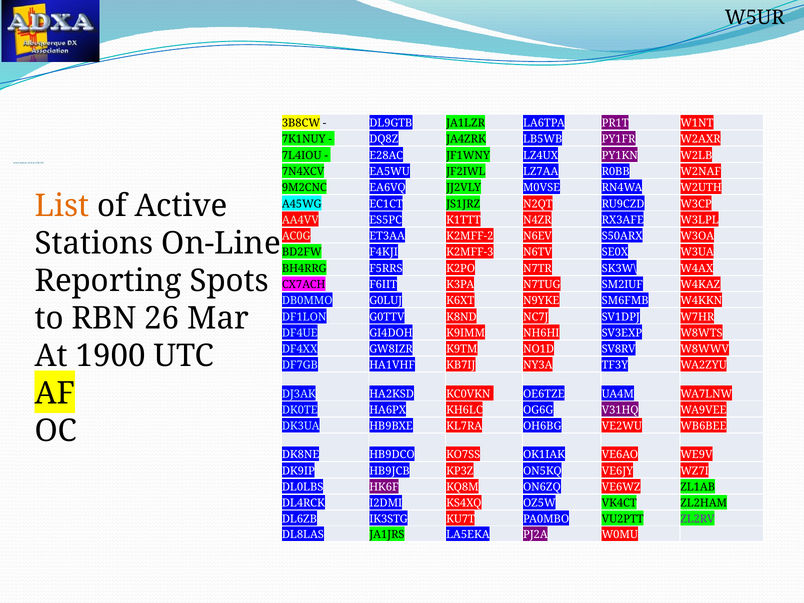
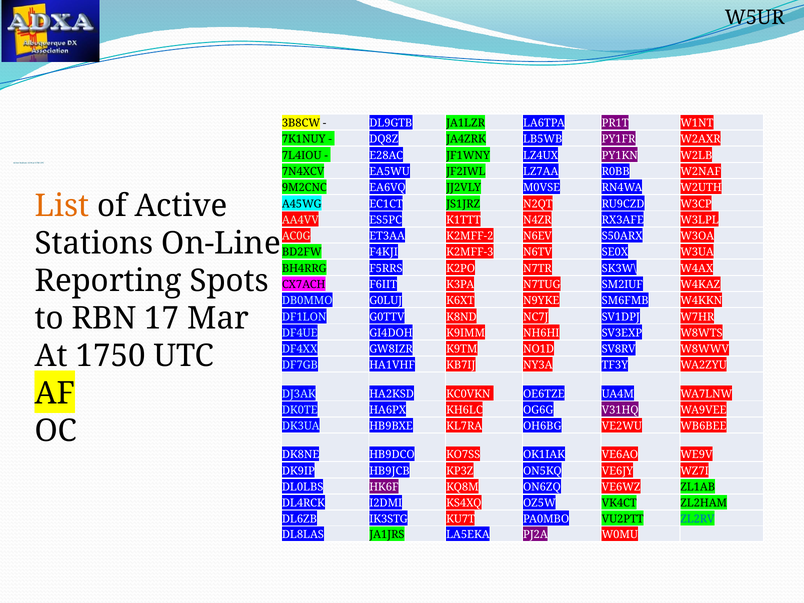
26: 26 -> 17 (162, 318)
1900: 1900 -> 1750 (111, 356)
ZL2RV colour: purple -> blue (697, 519)
